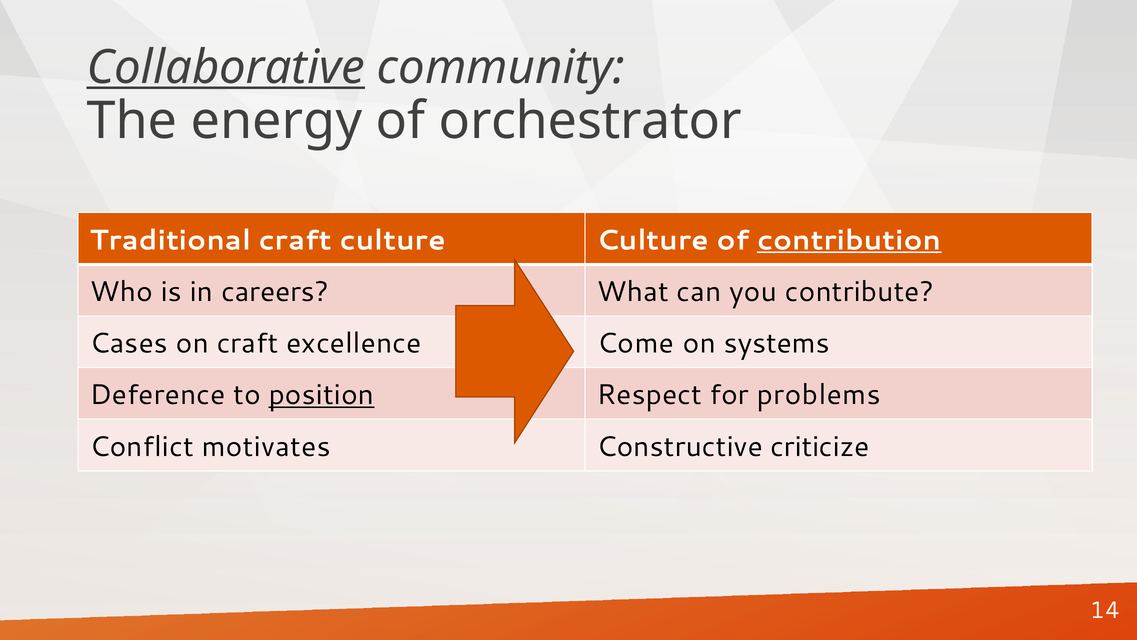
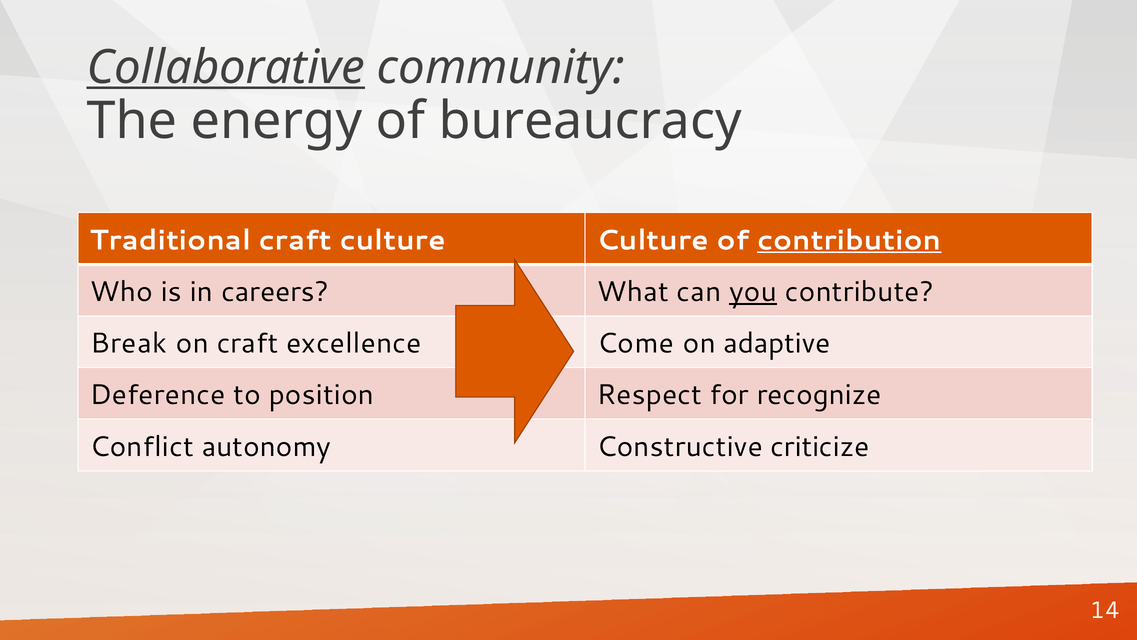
orchestrator: orchestrator -> bureaucracy (590, 121)
you underline: none -> present (753, 292)
Cases: Cases -> Break (129, 343)
systems: systems -> adaptive (777, 343)
position underline: present -> none (321, 395)
problems: problems -> recognize (819, 395)
motivates: motivates -> autonomy (266, 446)
